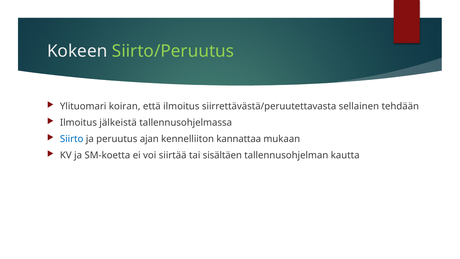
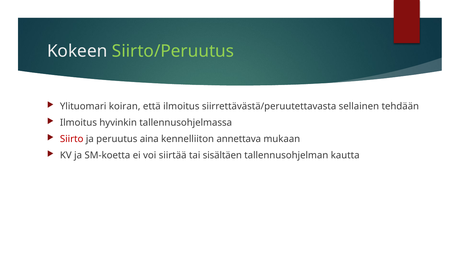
jälkeistä: jälkeistä -> hyvinkin (118, 123)
Siirto colour: blue -> red (72, 139)
ajan: ajan -> aina (149, 139)
kannattaa: kannattaa -> annettava (239, 139)
